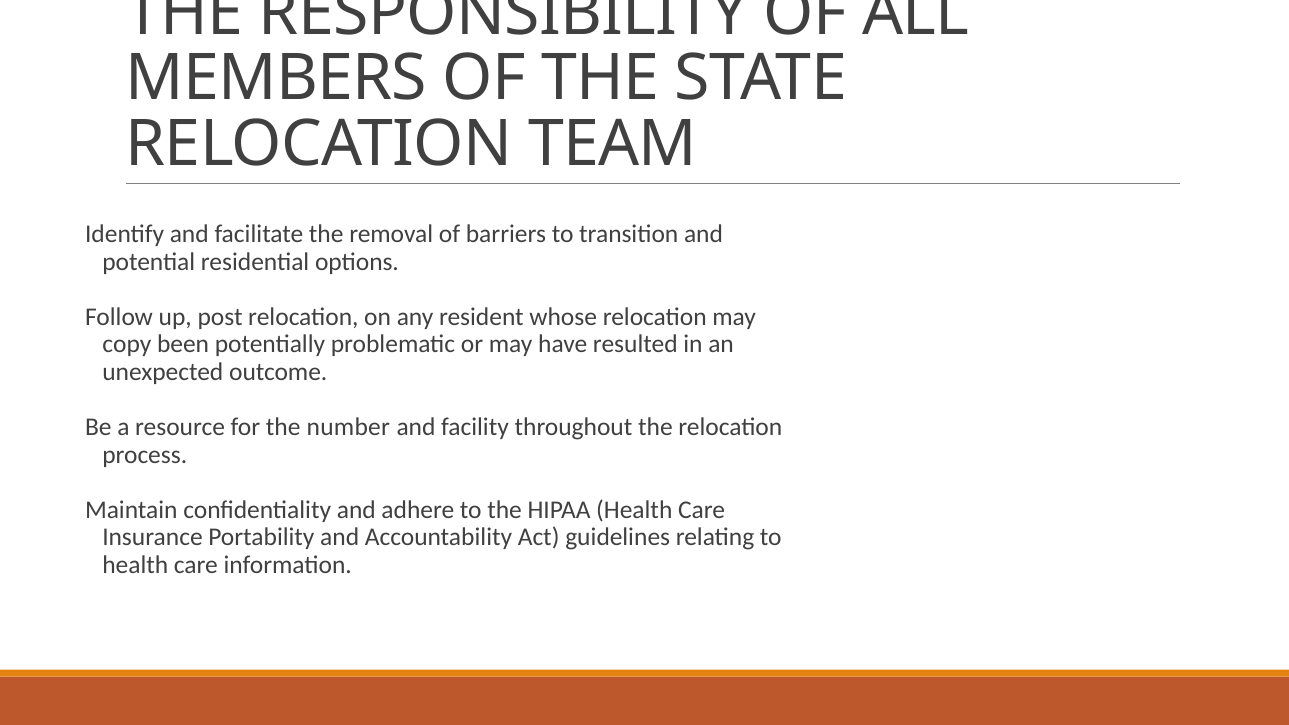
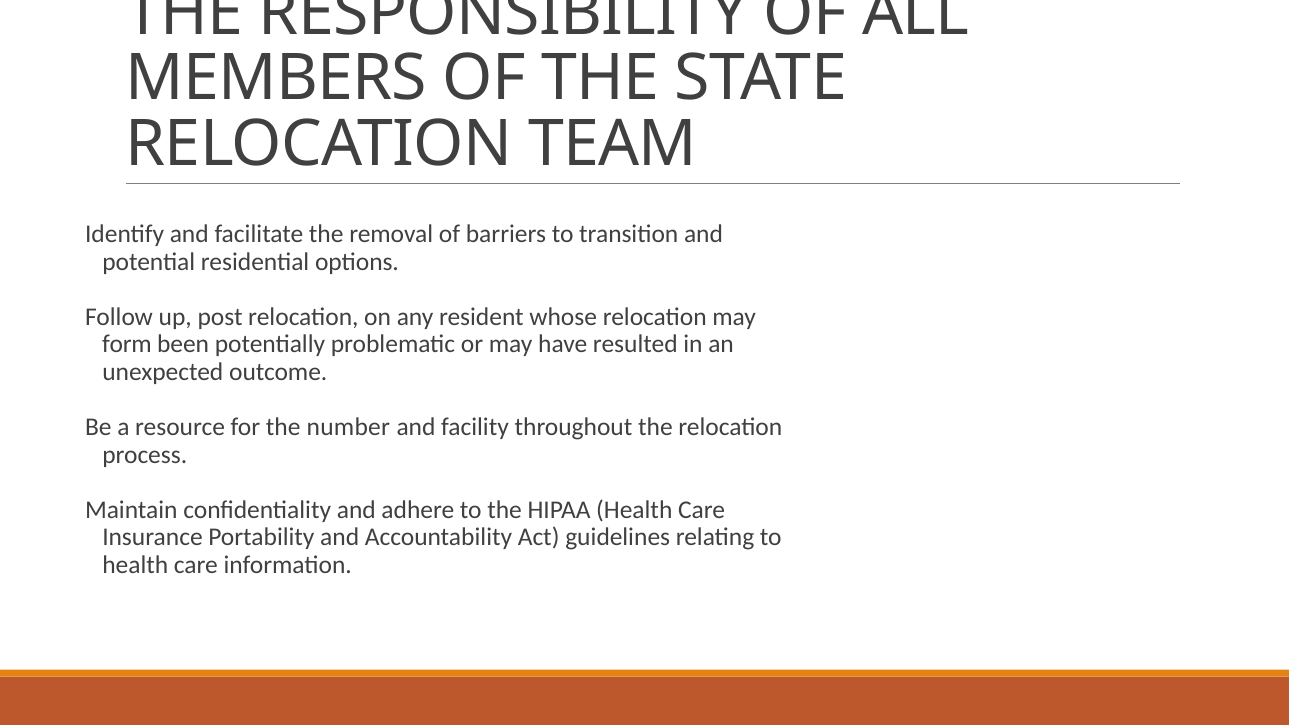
copy: copy -> form (127, 344)
